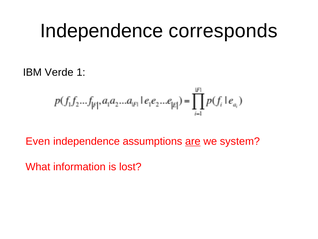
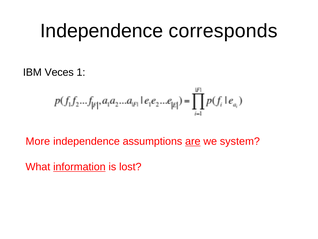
Verde: Verde -> Veces (59, 72)
Even: Even -> More (38, 141)
information underline: none -> present (79, 167)
